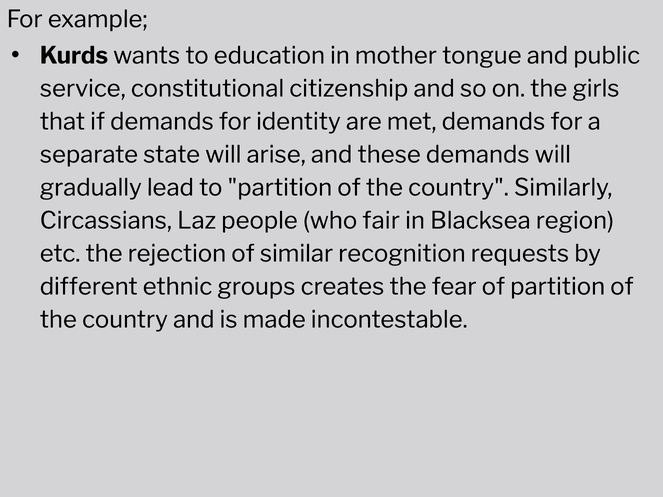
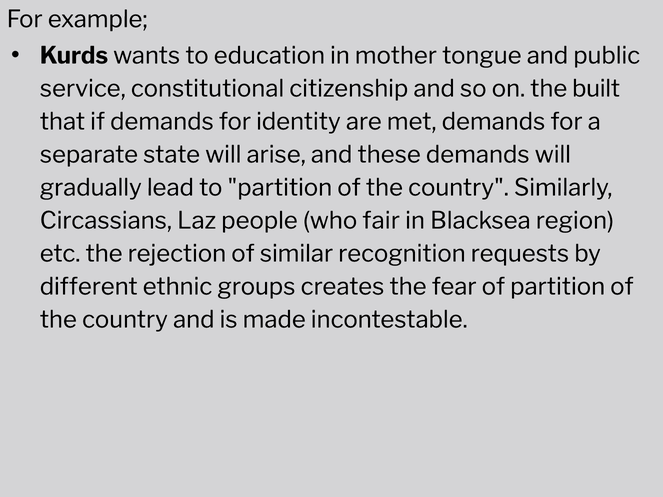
girls: girls -> built (596, 89)
